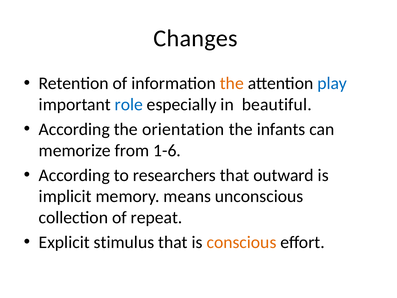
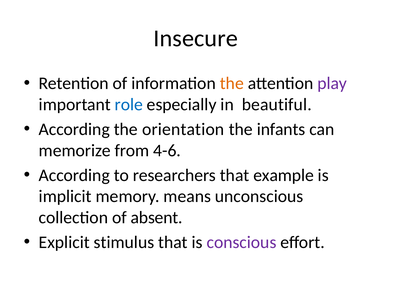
Changes: Changes -> Insecure (196, 38)
play colour: blue -> purple (332, 83)
1-6: 1-6 -> 4-6 (167, 150)
outward: outward -> example (284, 175)
repeat: repeat -> absent (157, 217)
conscious colour: orange -> purple (241, 242)
